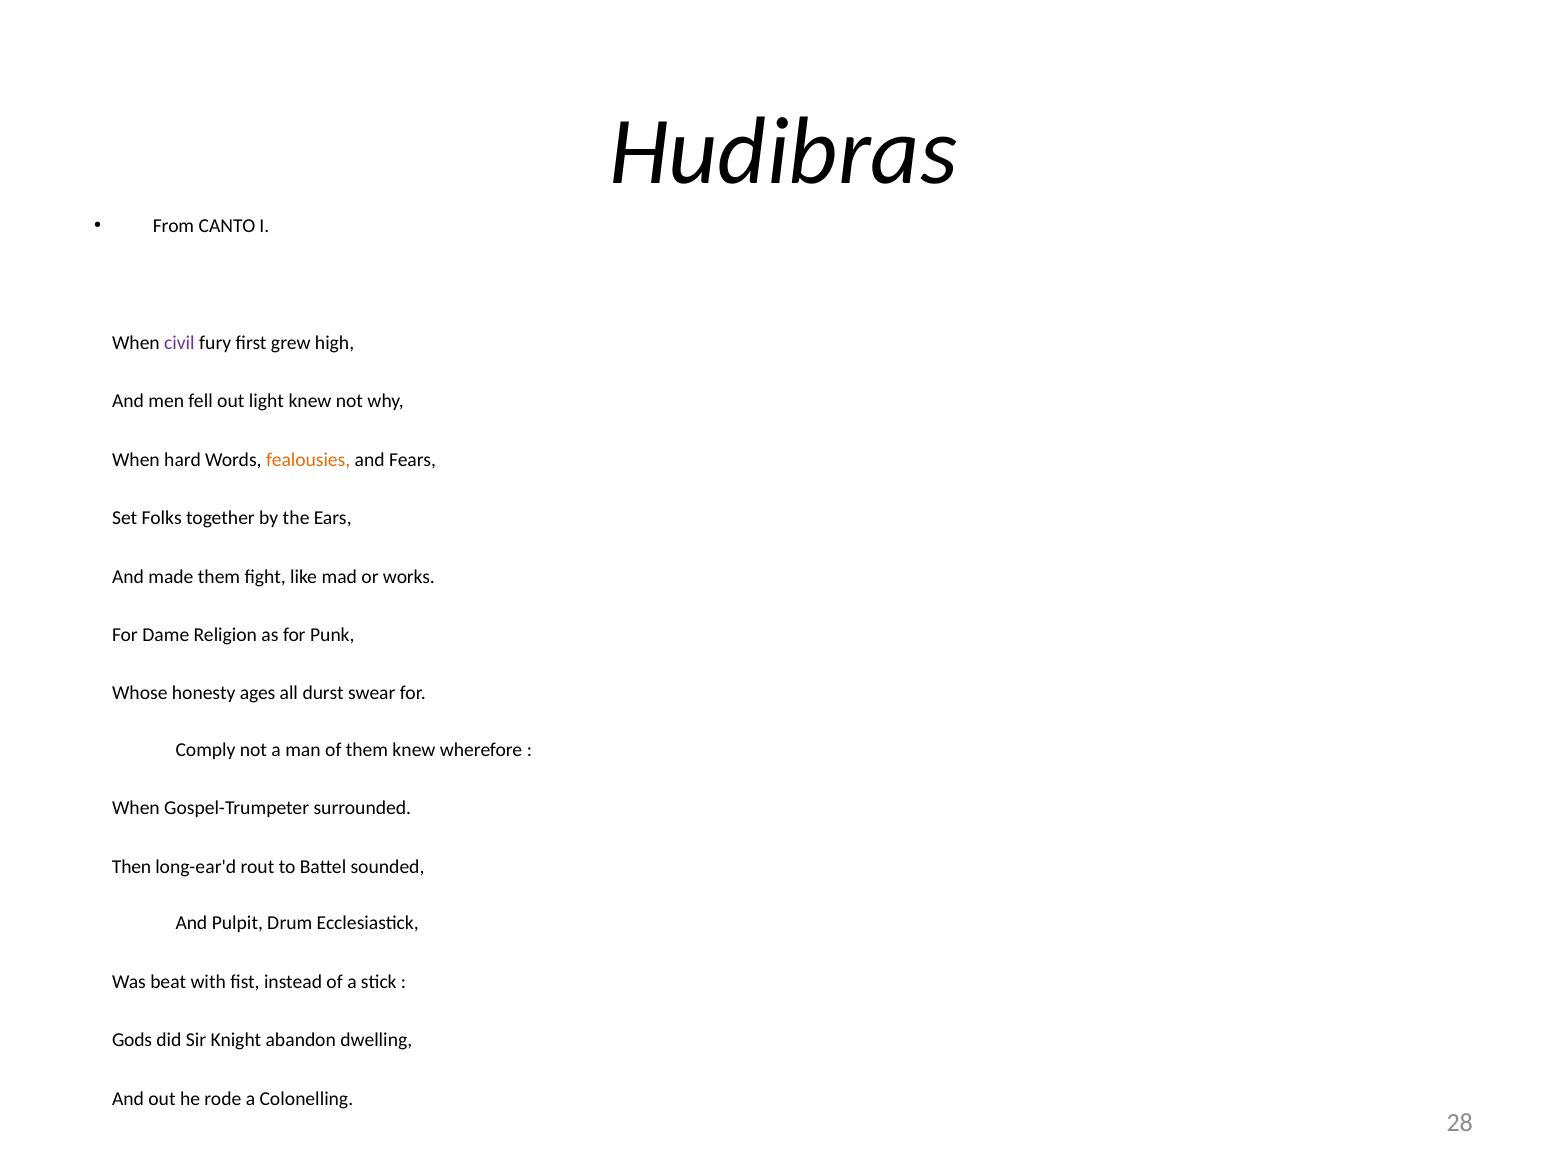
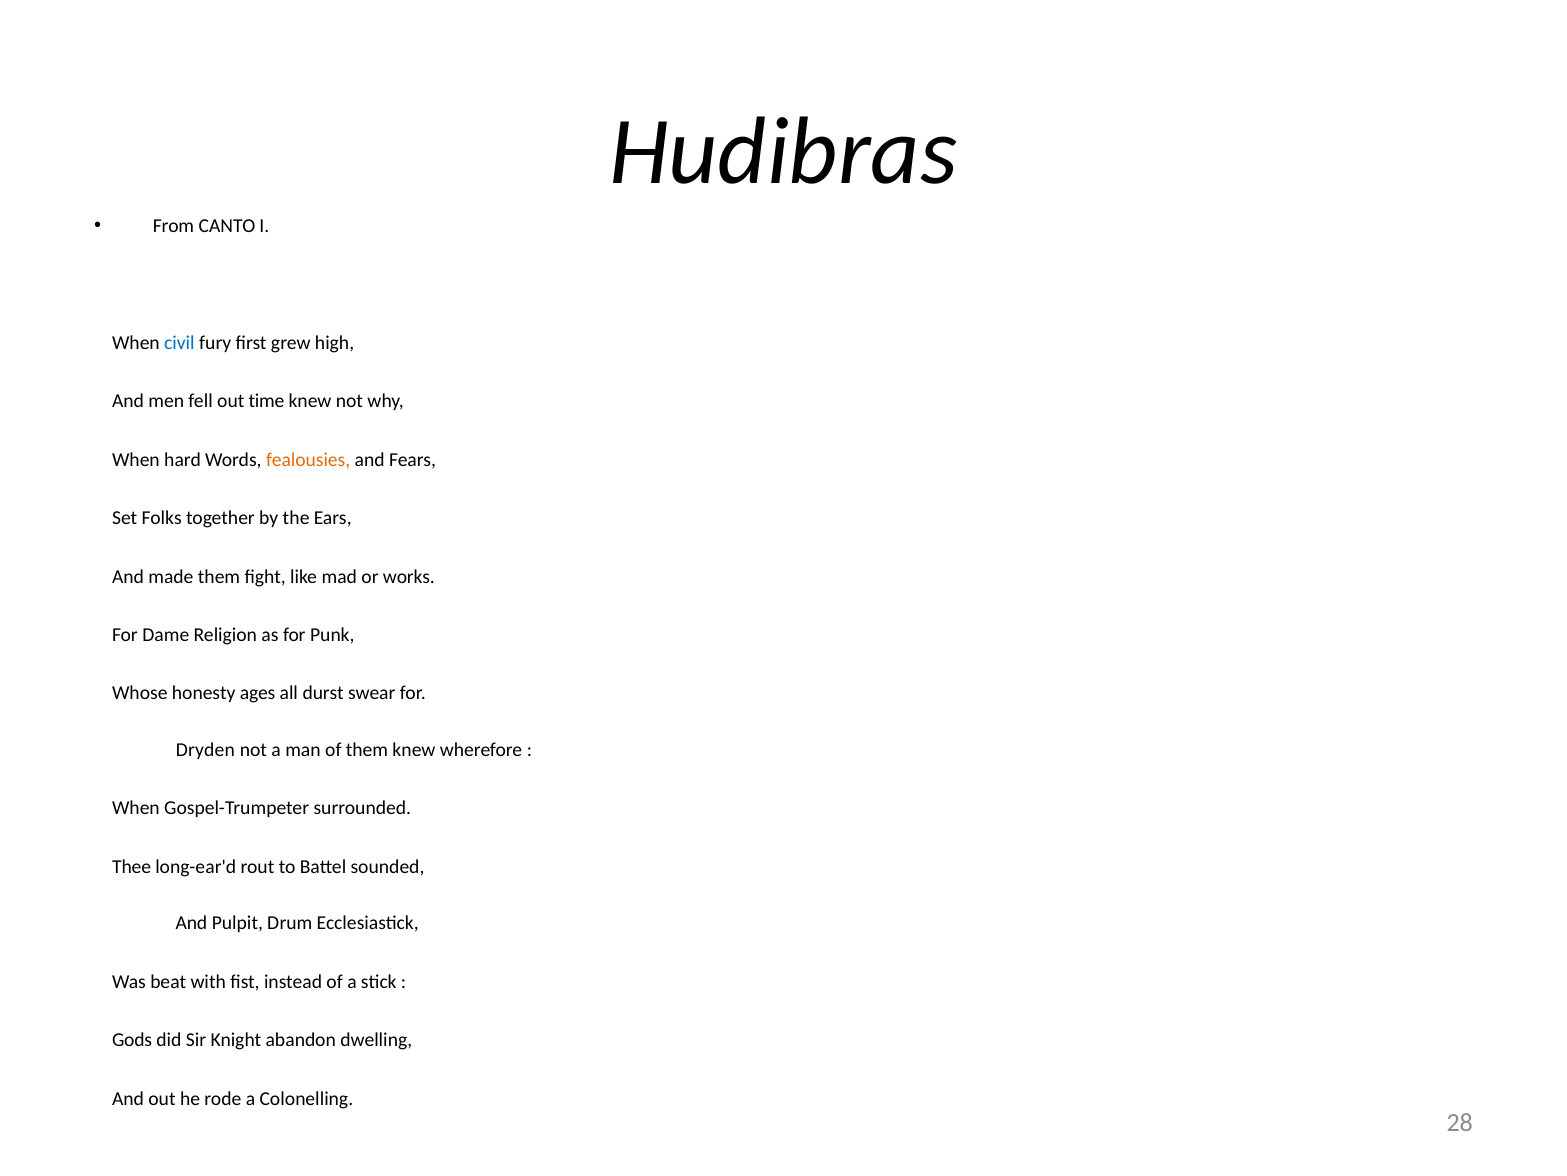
civil colour: purple -> blue (179, 343)
light: light -> time (267, 401)
Comply: Comply -> Dryden (205, 750)
Then: Then -> Thee (132, 866)
